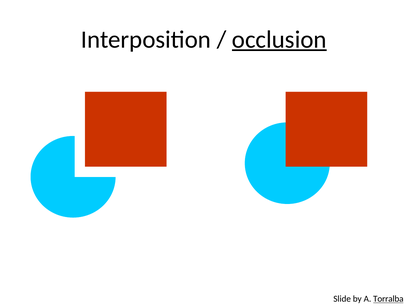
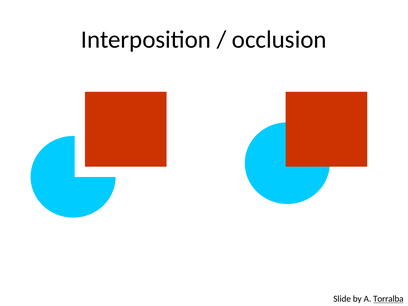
occlusion underline: present -> none (279, 39)
